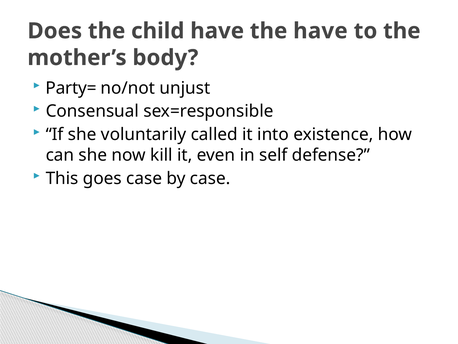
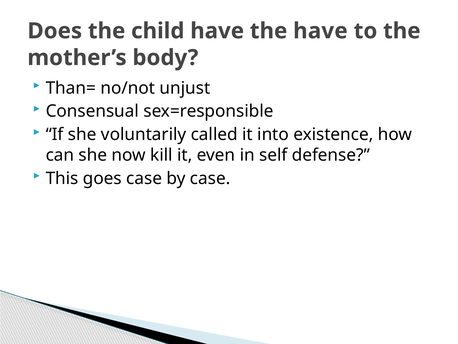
Party=: Party= -> Than= (71, 88)
